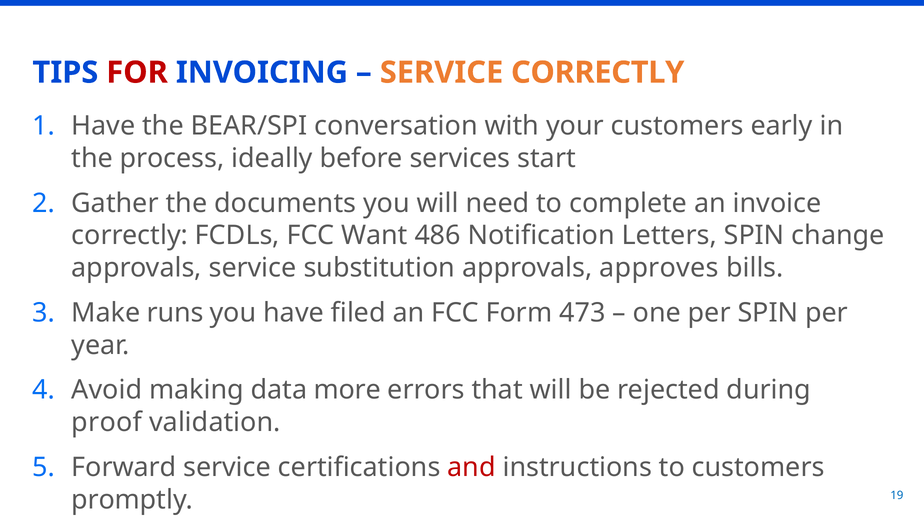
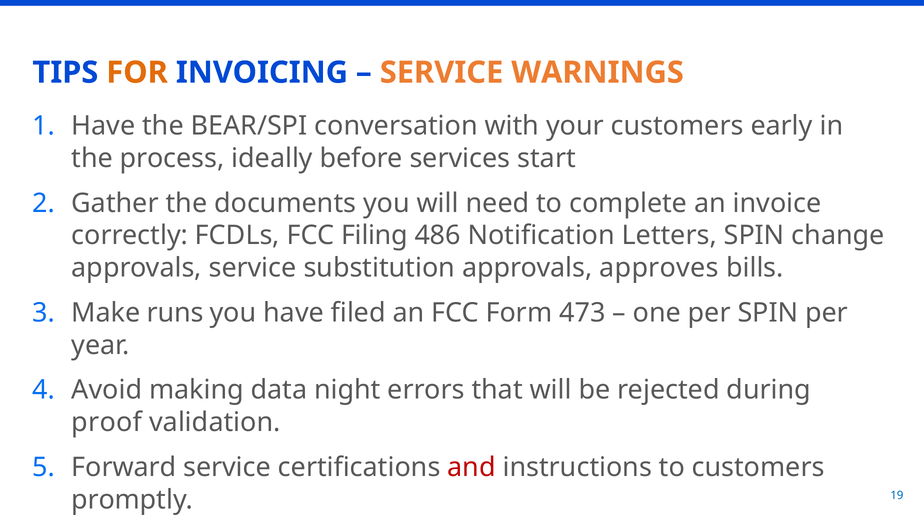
FOR colour: red -> orange (137, 73)
SERVICE CORRECTLY: CORRECTLY -> WARNINGS (598, 73)
Want: Want -> Filing (374, 235)
more: more -> night (347, 390)
